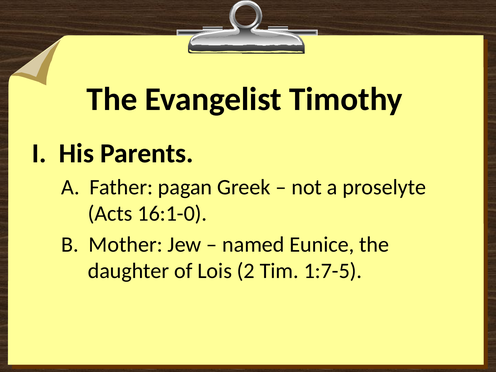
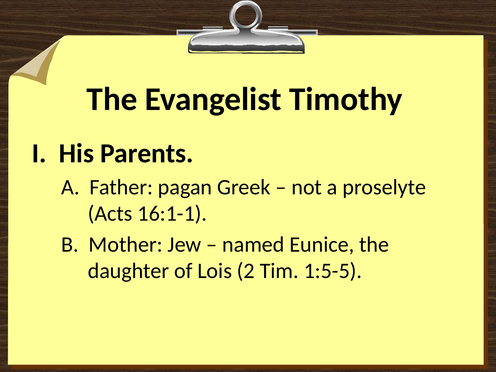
16:1-0: 16:1-0 -> 16:1-1 (172, 214)
1:7-5: 1:7-5 -> 1:5-5 (333, 271)
